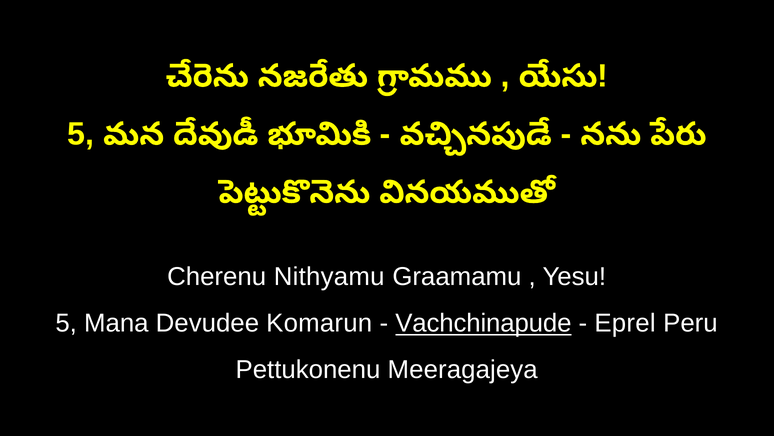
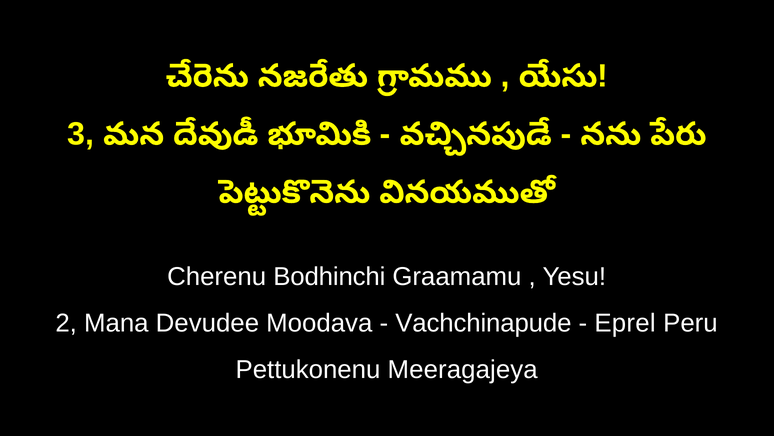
5: 5 -> 3 (81, 134)
Nithyamu: Nithyamu -> Bodhinchi (329, 277)
5: 5 -> 2 (66, 323)
Komarun: Komarun -> Moodava (319, 323)
Vachchinapude underline: present -> none (483, 323)
